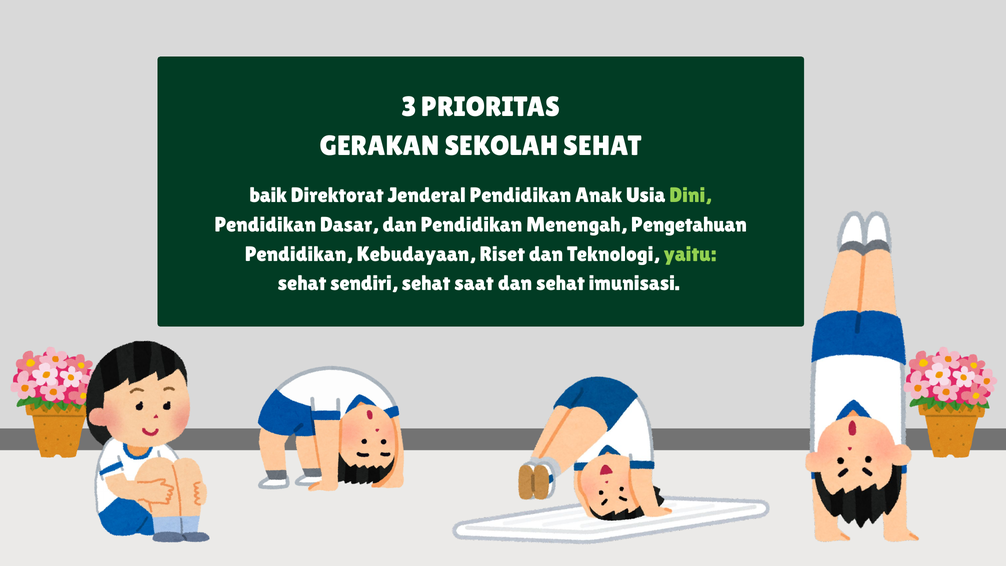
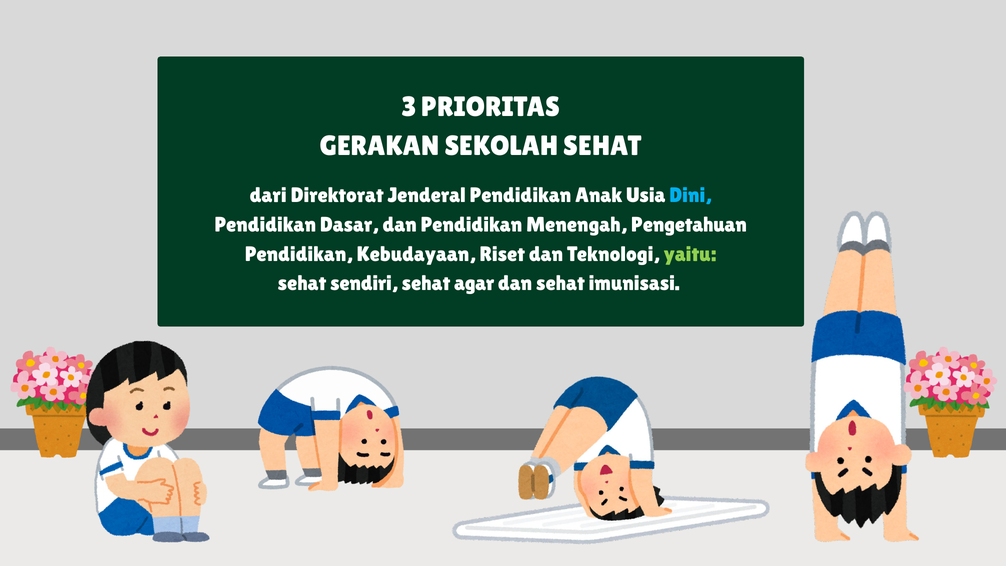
baik: baik -> dari (268, 195)
Dini colour: light green -> light blue (690, 195)
saat: saat -> agar (474, 283)
